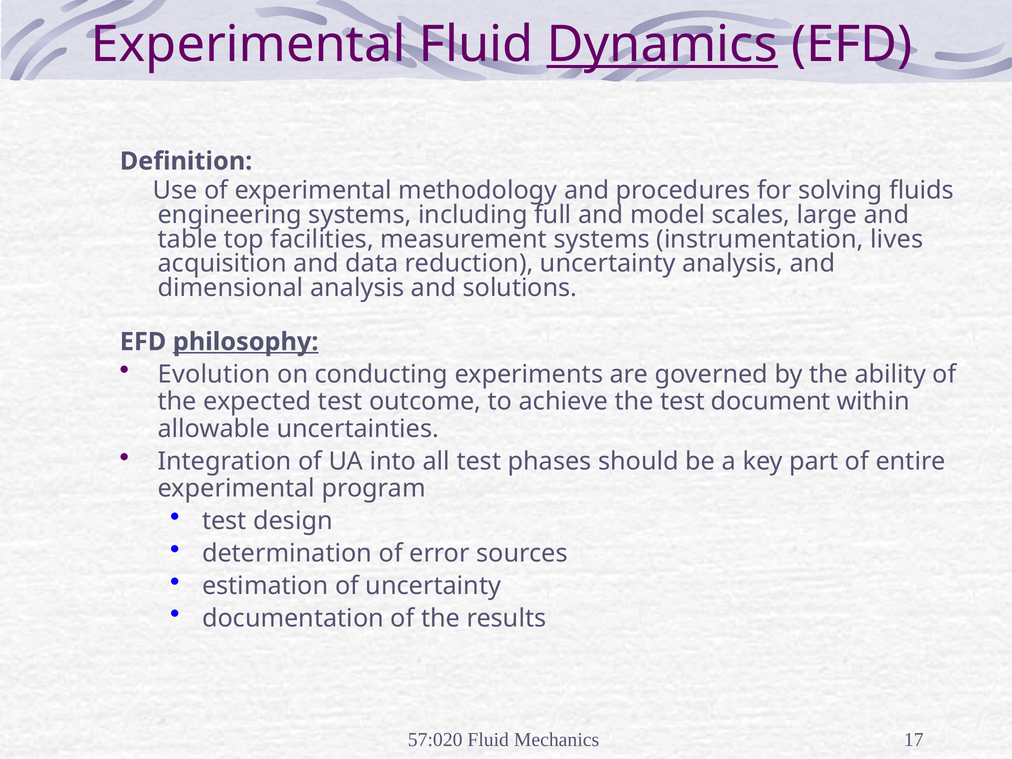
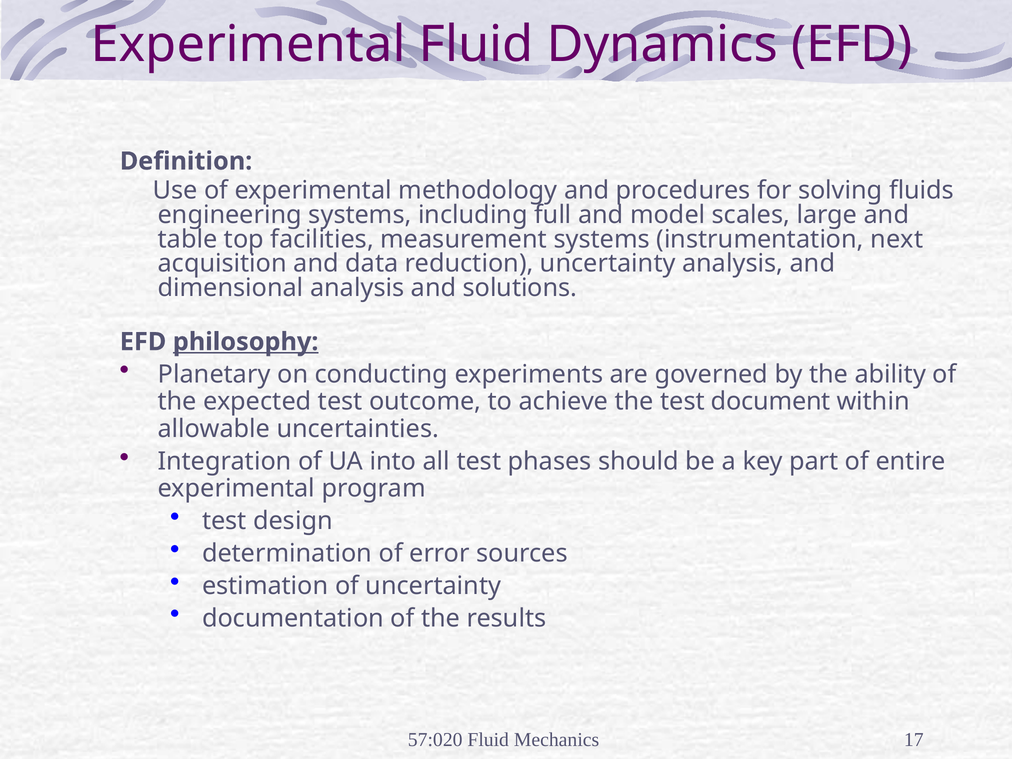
Dynamics underline: present -> none (662, 45)
lives: lives -> next (897, 239)
Evolution: Evolution -> Planetary (214, 374)
